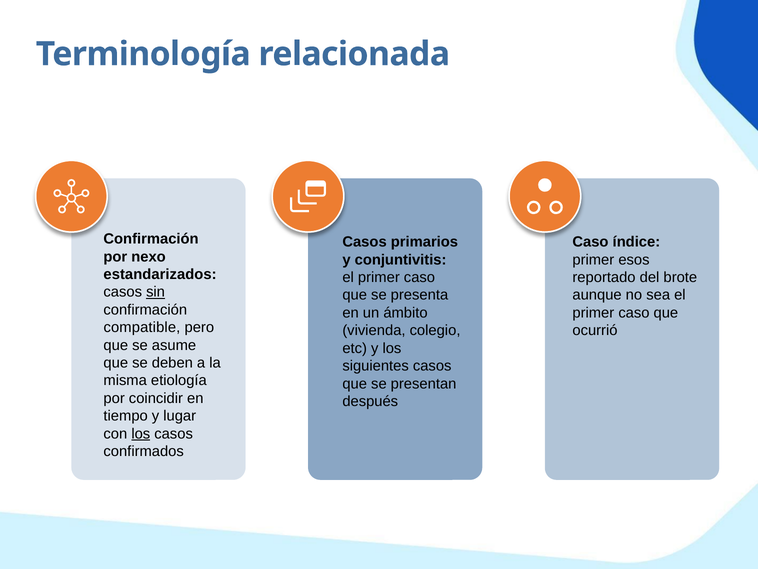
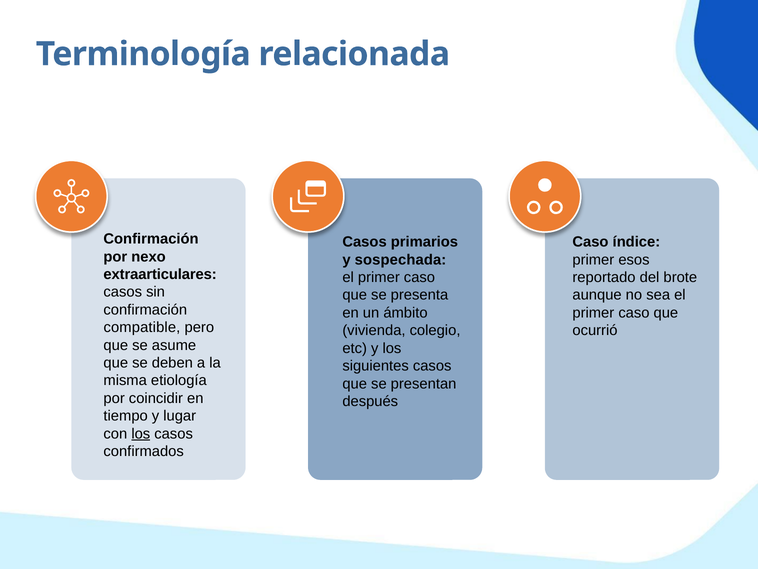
conjuntivitis: conjuntivitis -> sospechada (401, 259)
estandarizados: estandarizados -> extraarticulares (160, 274)
sin underline: present -> none (156, 292)
